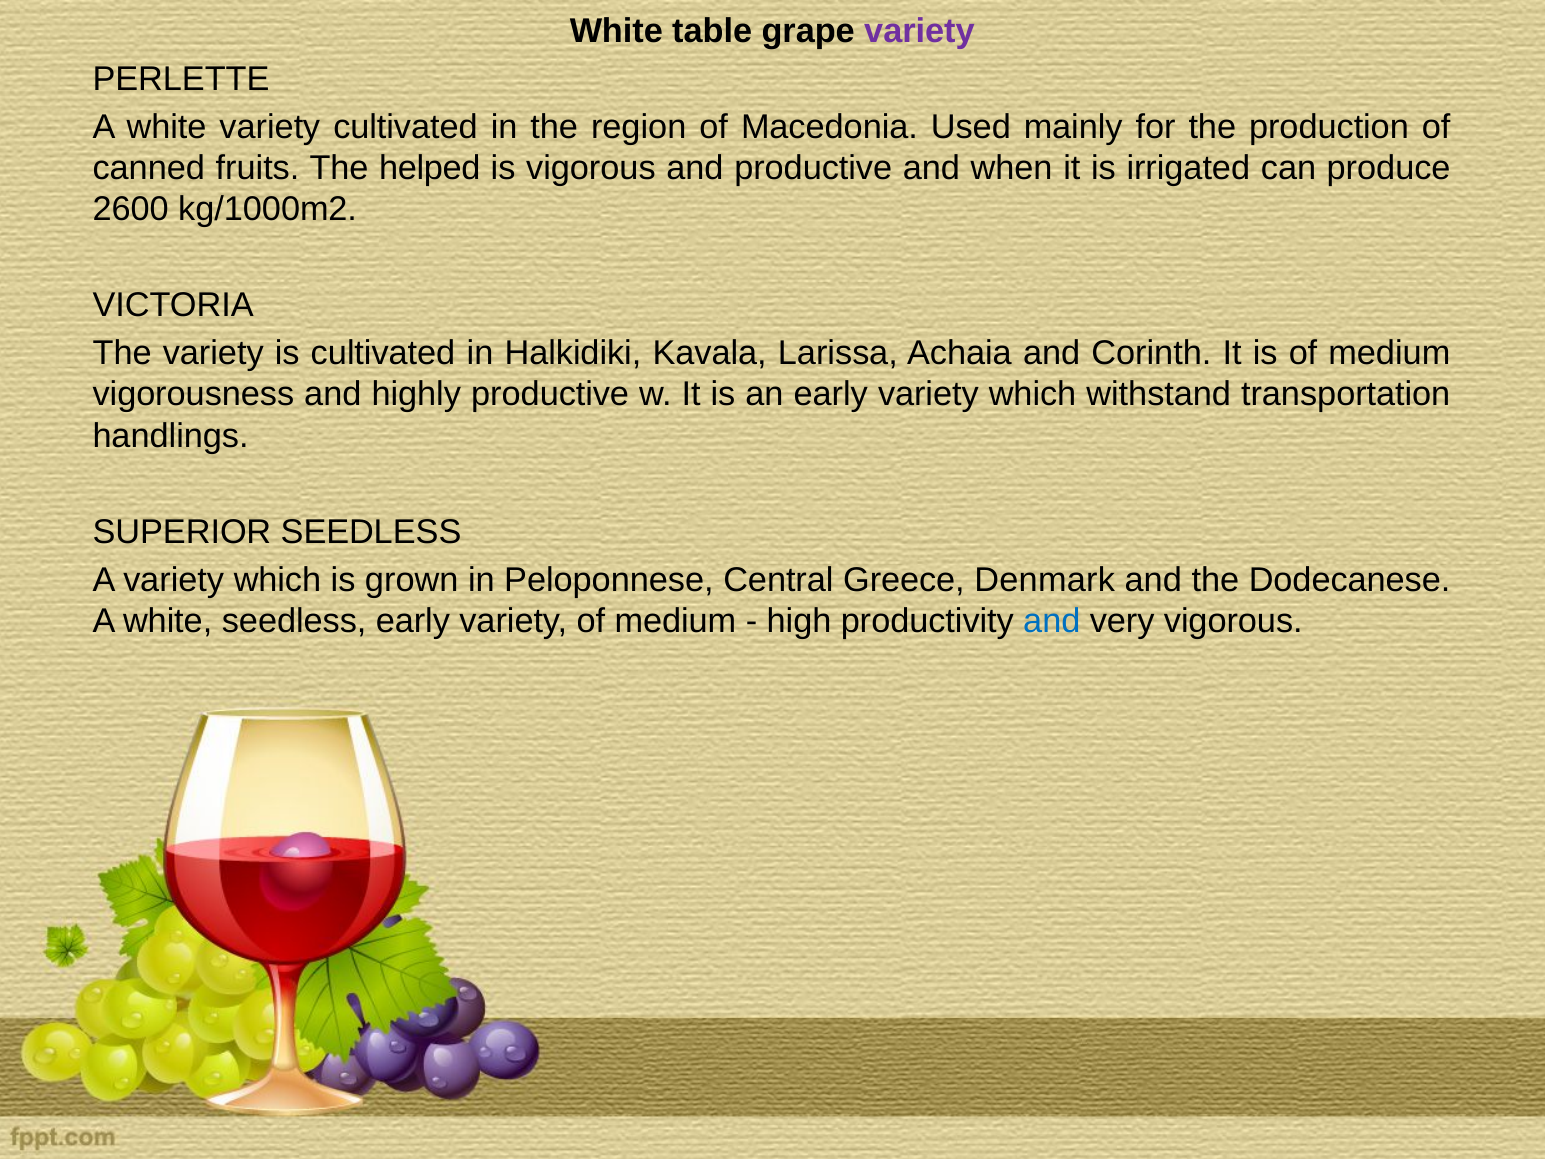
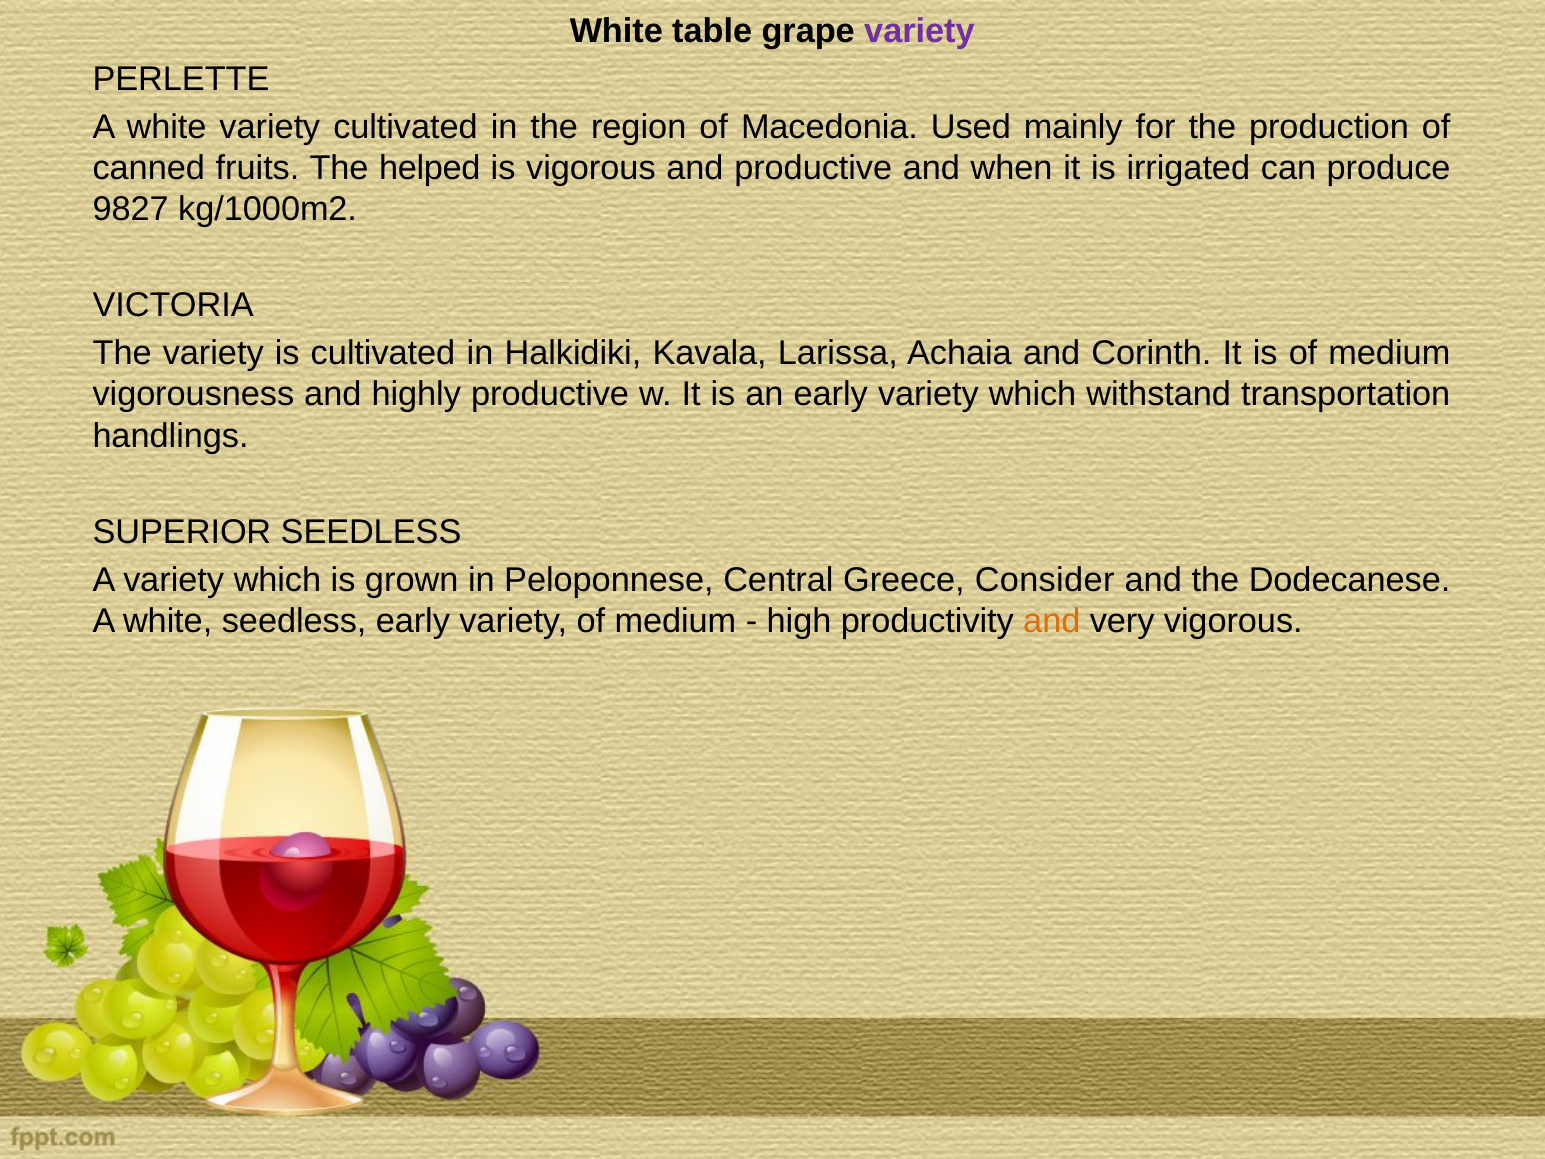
2600: 2600 -> 9827 (131, 209)
Denmark: Denmark -> Consider (1045, 580)
and colour: blue -> orange (1052, 621)
